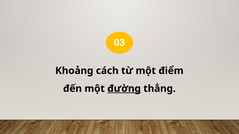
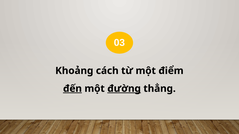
đến underline: none -> present (72, 89)
